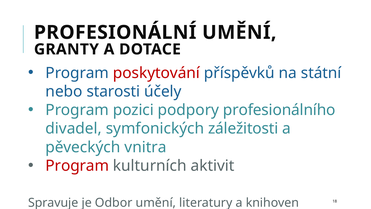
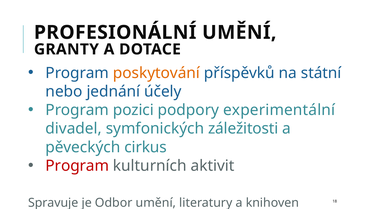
poskytování colour: red -> orange (156, 73)
starosti: starosti -> jednání (113, 91)
profesionálního: profesionálního -> experimentální (279, 110)
vnitra: vnitra -> cirkus (146, 147)
